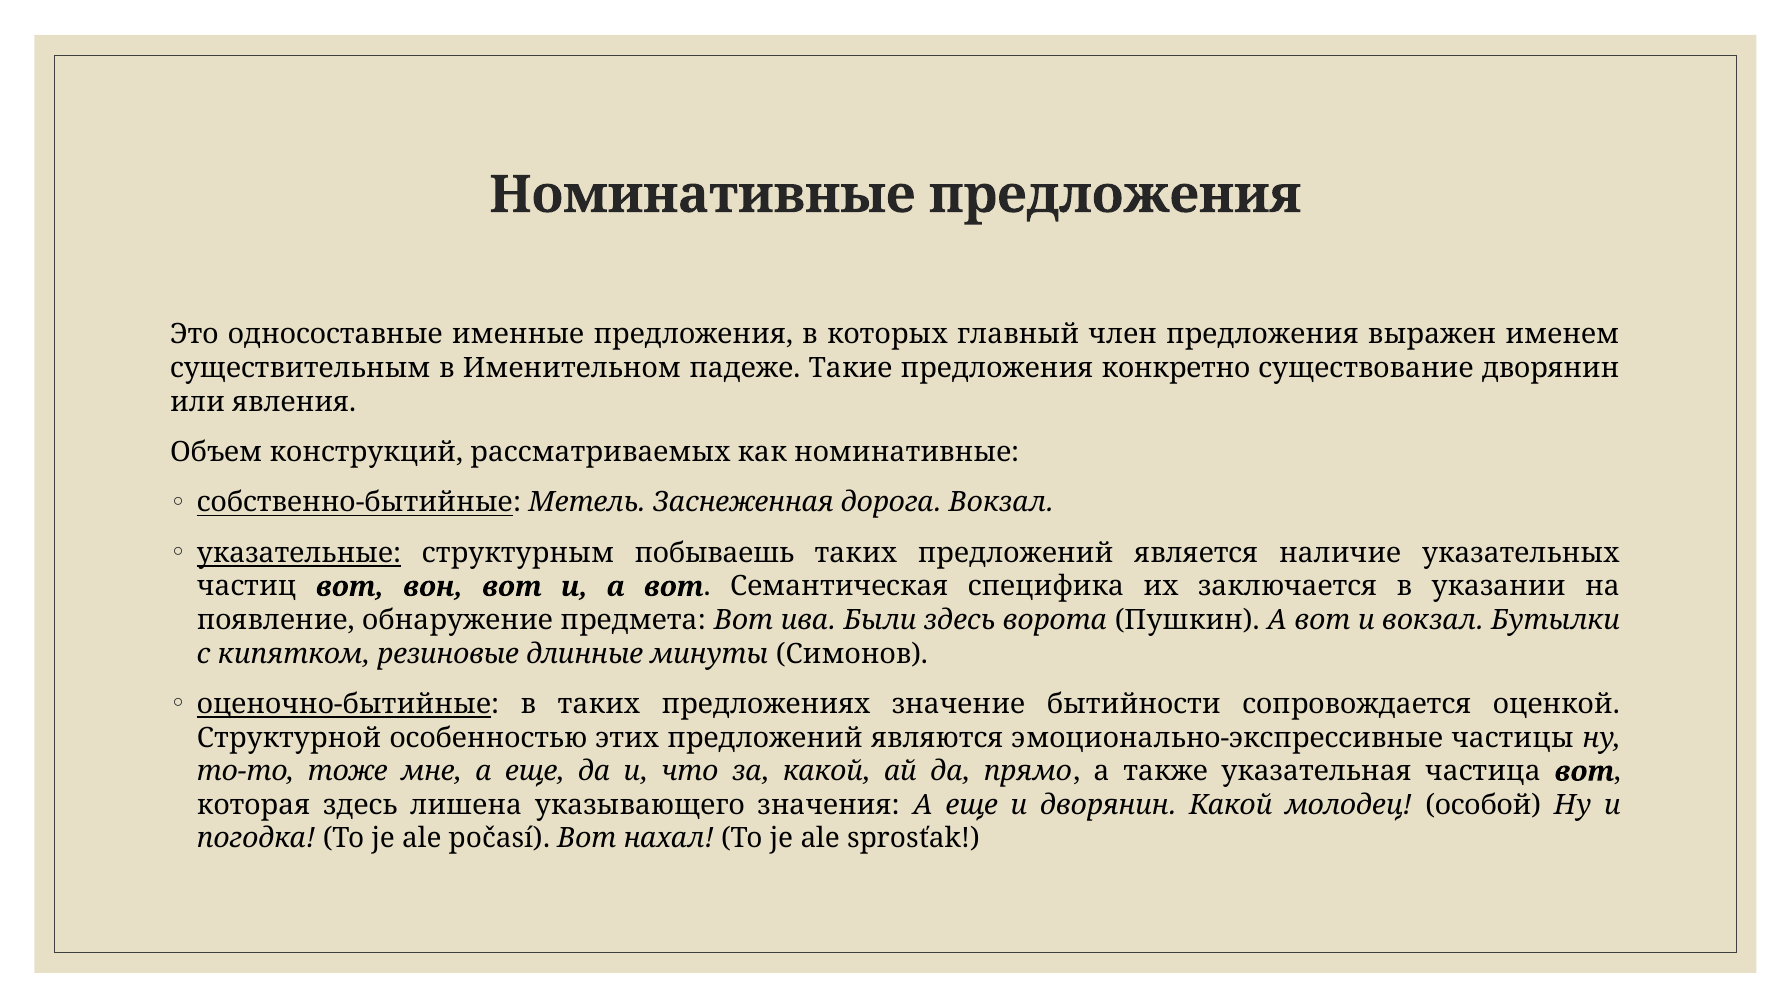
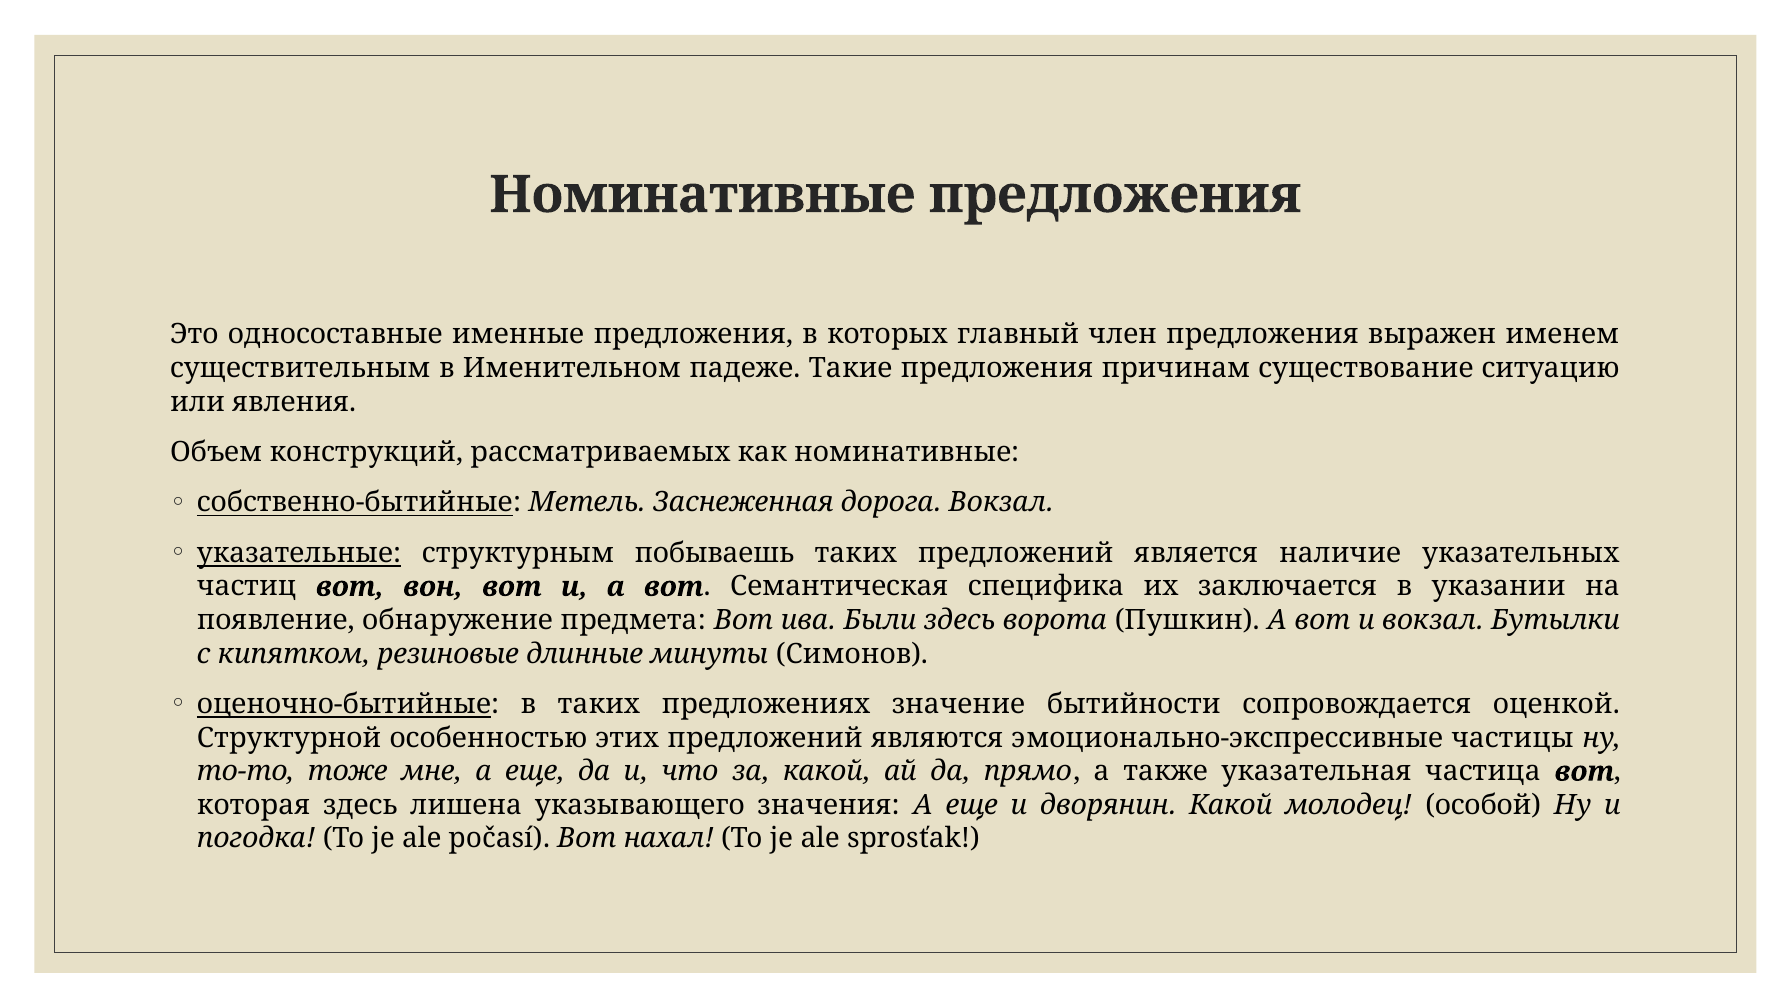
конкретно: конкретно -> причинам (1176, 368)
существование дворянин: дворянин -> ситуацию (1551, 368)
